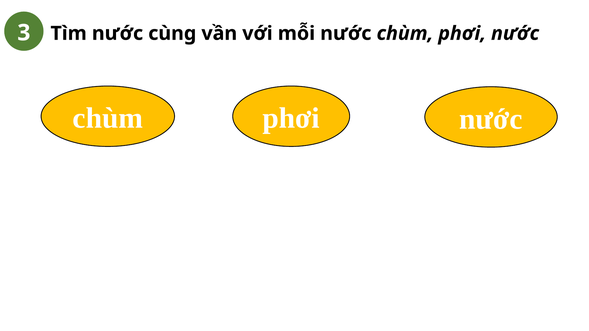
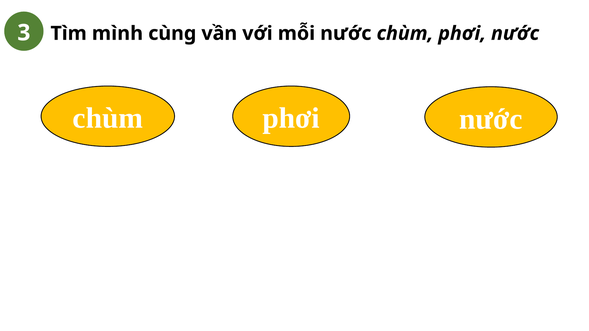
Tìm nước: nước -> mình (117, 33)
